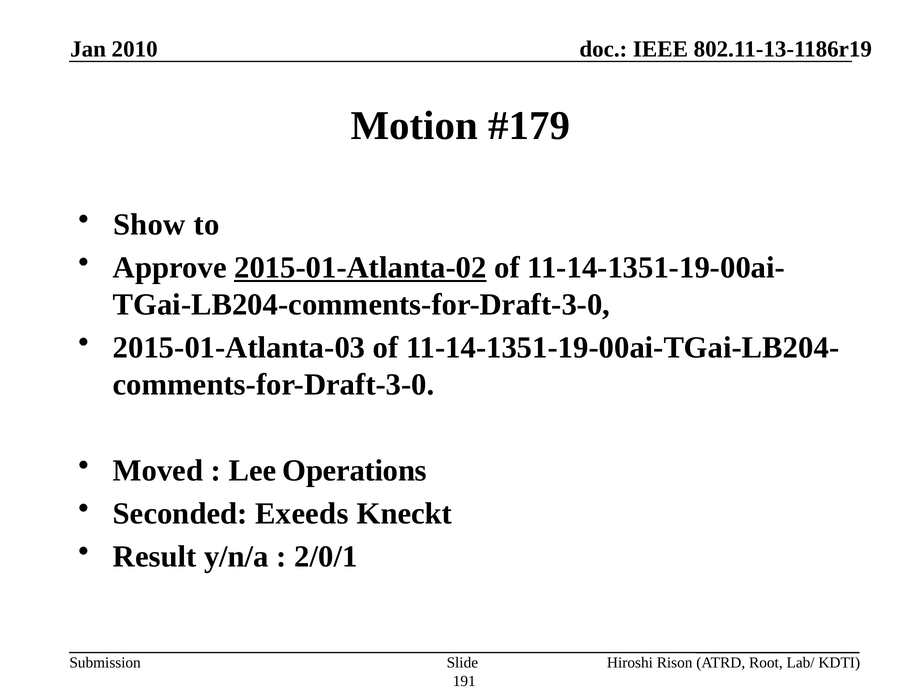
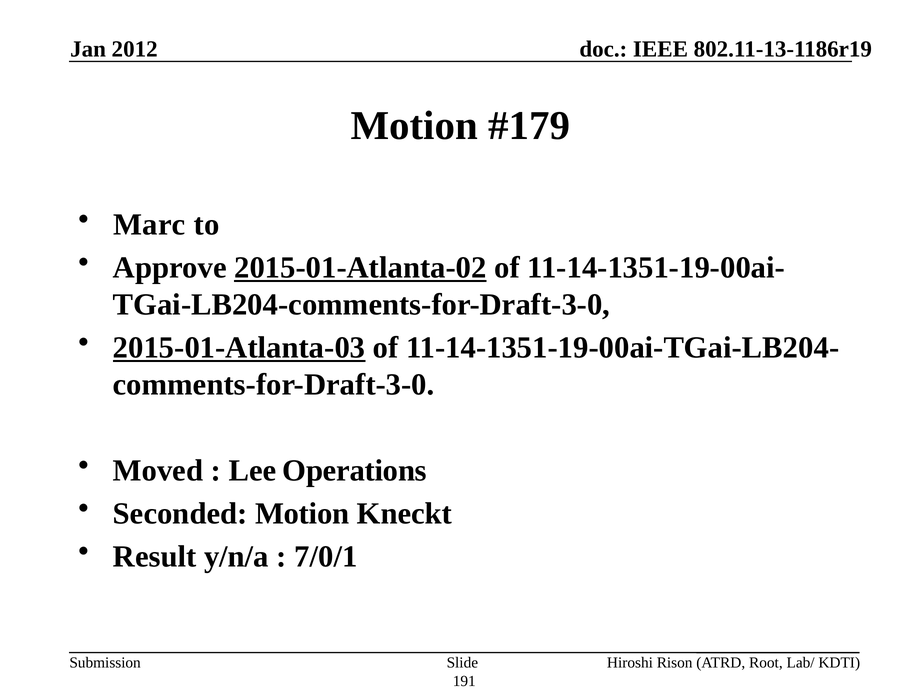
2010: 2010 -> 2012 (135, 49)
Show: Show -> Marc (149, 225)
2015-01-Atlanta-03 underline: none -> present (239, 348)
Seconded Exeeds: Exeeds -> Motion (302, 513)
2/0/1: 2/0/1 -> 7/0/1 (326, 556)
